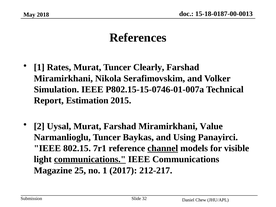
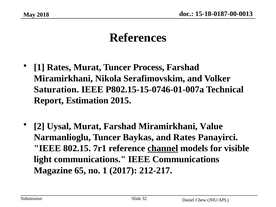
Clearly: Clearly -> Process (149, 67)
Simulation: Simulation -> Saturation (56, 89)
and Using: Using -> Rates (184, 137)
communications underline: present -> none (90, 159)
25: 25 -> 65 (80, 170)
